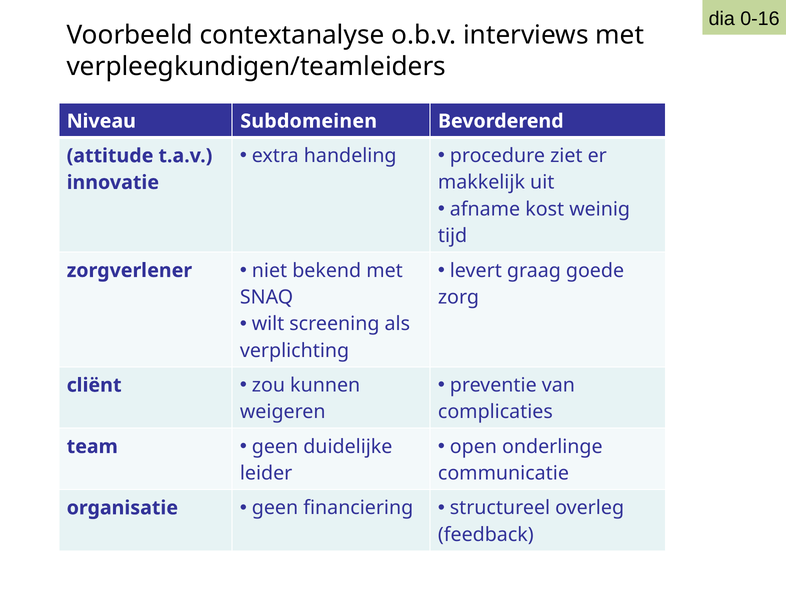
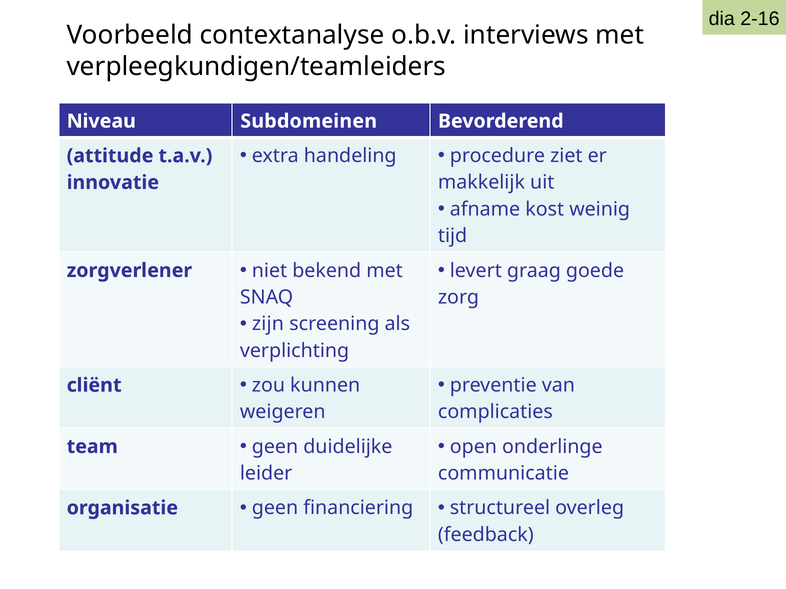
0-16: 0-16 -> 2-16 (760, 19)
wilt: wilt -> zijn (268, 324)
